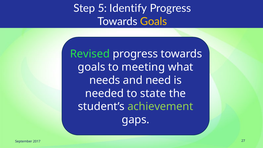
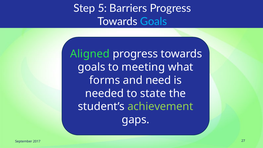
Identify: Identify -> Barriers (128, 8)
Goals colour: yellow -> light blue (154, 21)
Revised: Revised -> Aligned (90, 54)
needs: needs -> forms (105, 80)
